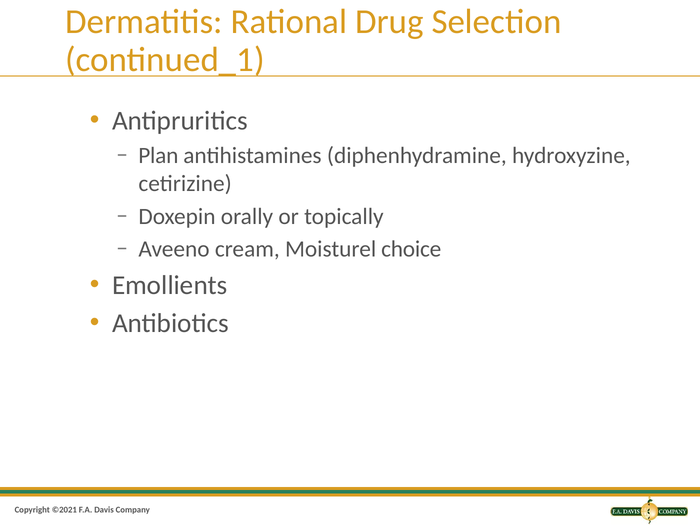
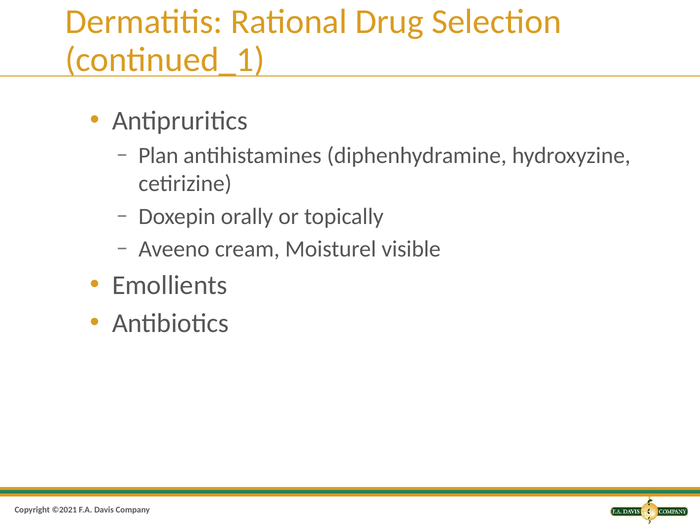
choice: choice -> visible (411, 249)
